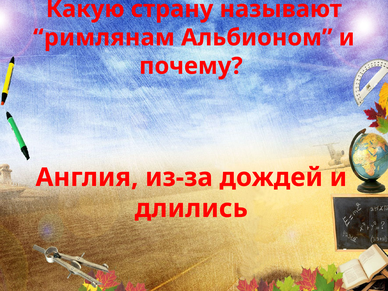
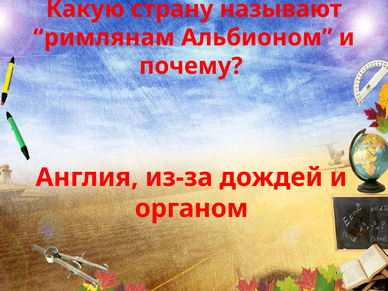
длились: длились -> органом (191, 208)
